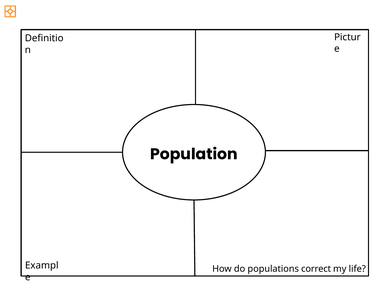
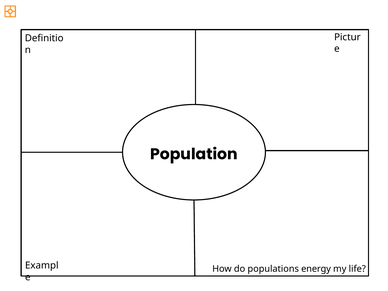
correct: correct -> energy (316, 269)
